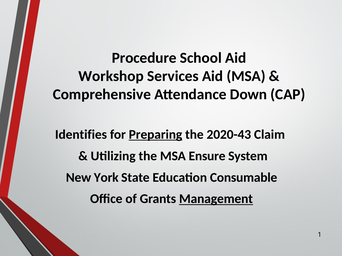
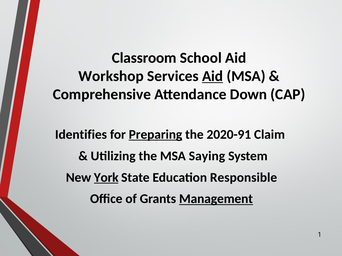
Procedure: Procedure -> Classroom (144, 58)
Aid underline: none -> present (213, 76)
2020-43: 2020-43 -> 2020-91 (229, 135)
Ensure: Ensure -> Saying (207, 156)
York underline: none -> present (106, 178)
Consumable: Consumable -> Responsible (244, 178)
